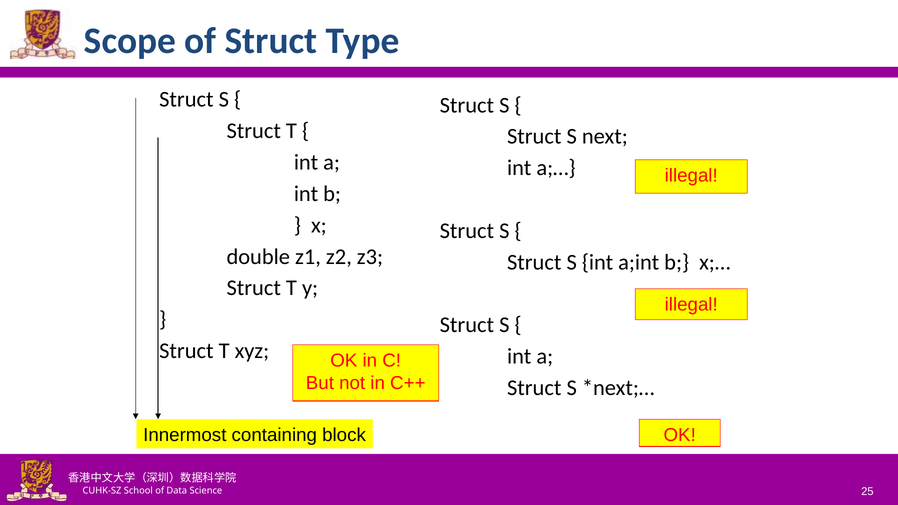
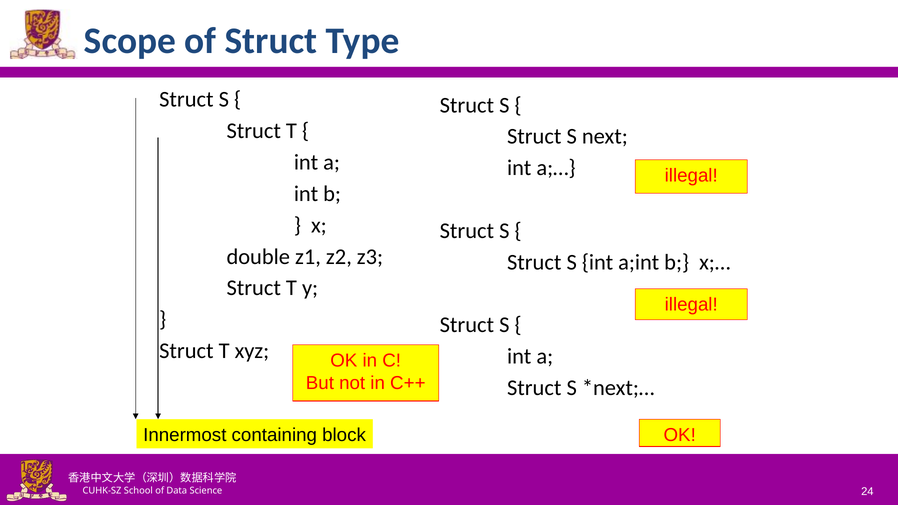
25: 25 -> 24 (867, 491)
